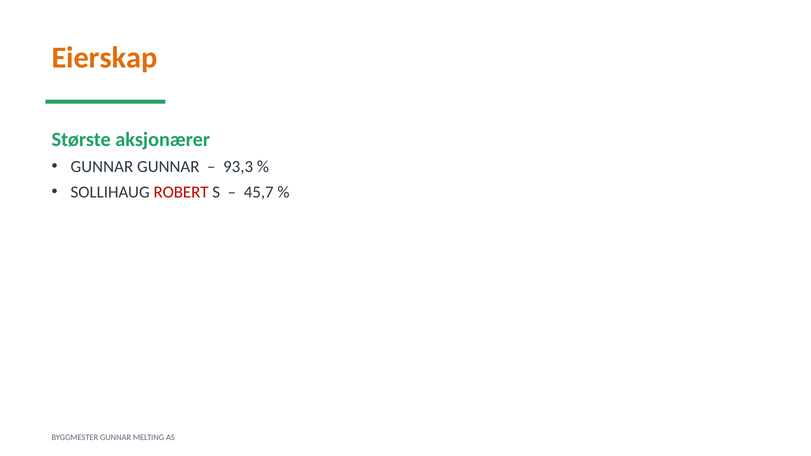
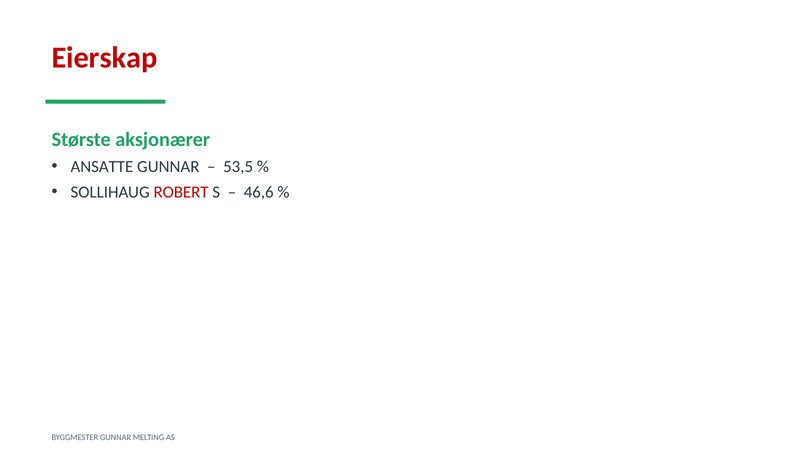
Eierskap colour: orange -> red (104, 58)
GUNNAR: GUNNAR -> ANSATTE (102, 167)
93,3: 93,3 -> 53,5 (238, 167)
45,7: 45,7 -> 46,6 (259, 192)
